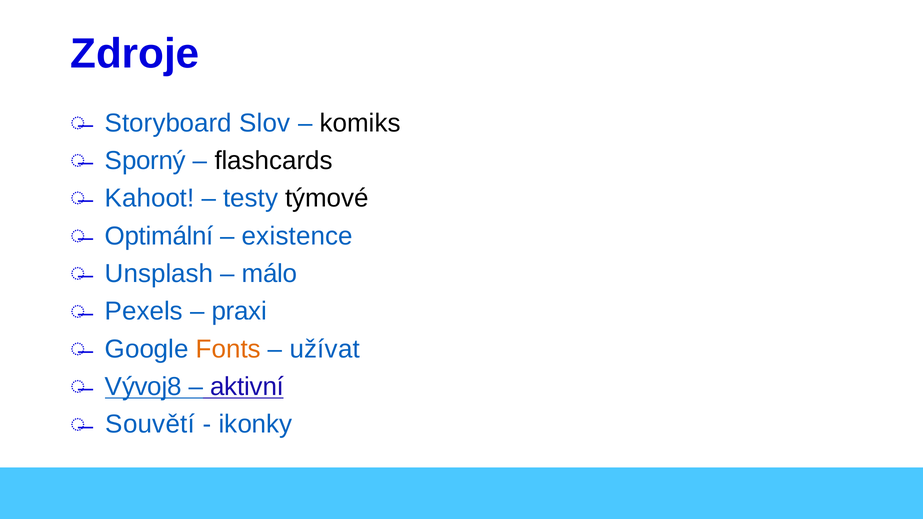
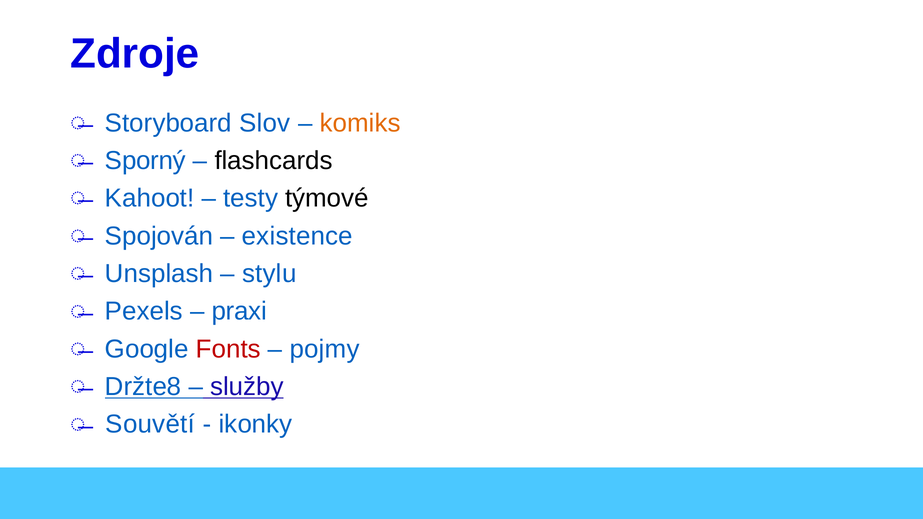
komiks colour: black -> orange (360, 123)
Optimální: Optimální -> Spojován (159, 236)
málo: málo -> stylu (269, 274)
Fonts colour: orange -> red (228, 349)
užívat: užívat -> pojmy (325, 349)
Vývoj8: Vývoj8 -> Držte8 (143, 387)
aktivní: aktivní -> služby (247, 387)
